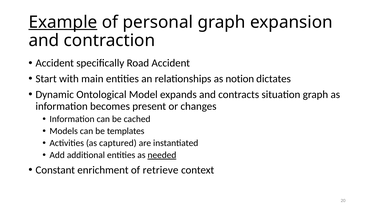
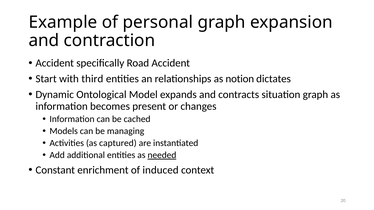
Example underline: present -> none (63, 22)
main: main -> third (92, 79)
templates: templates -> managing (126, 131)
retrieve: retrieve -> induced (161, 170)
